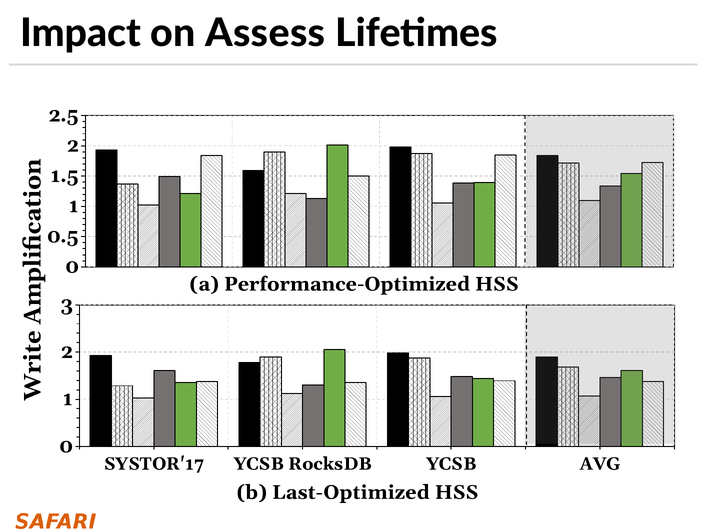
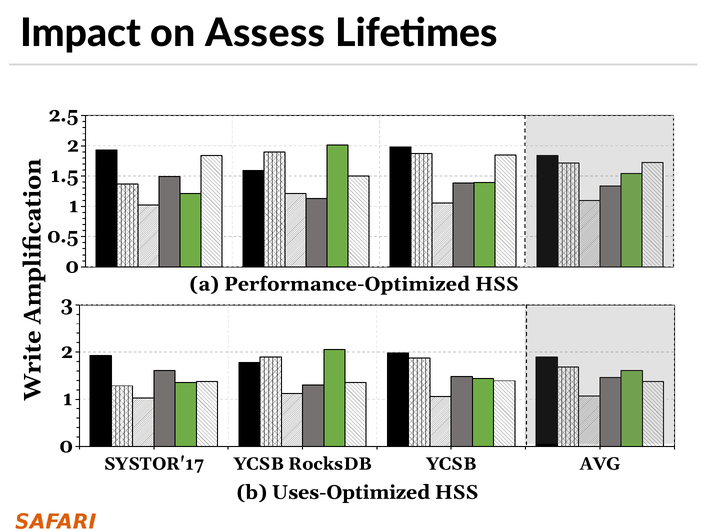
Last-Optimized: Last-Optimized -> Uses-Optimized (351, 492)
